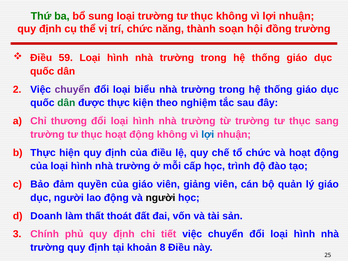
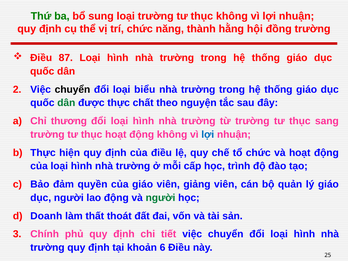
soạn: soạn -> hằng (231, 29)
59: 59 -> 87 (66, 58)
chuyển colour: purple -> black (72, 89)
kiện: kiện -> chất (143, 103)
nghiệm: nghiệm -> nguyện (199, 103)
người colour: black -> green (160, 198)
8: 8 -> 6 (163, 248)
